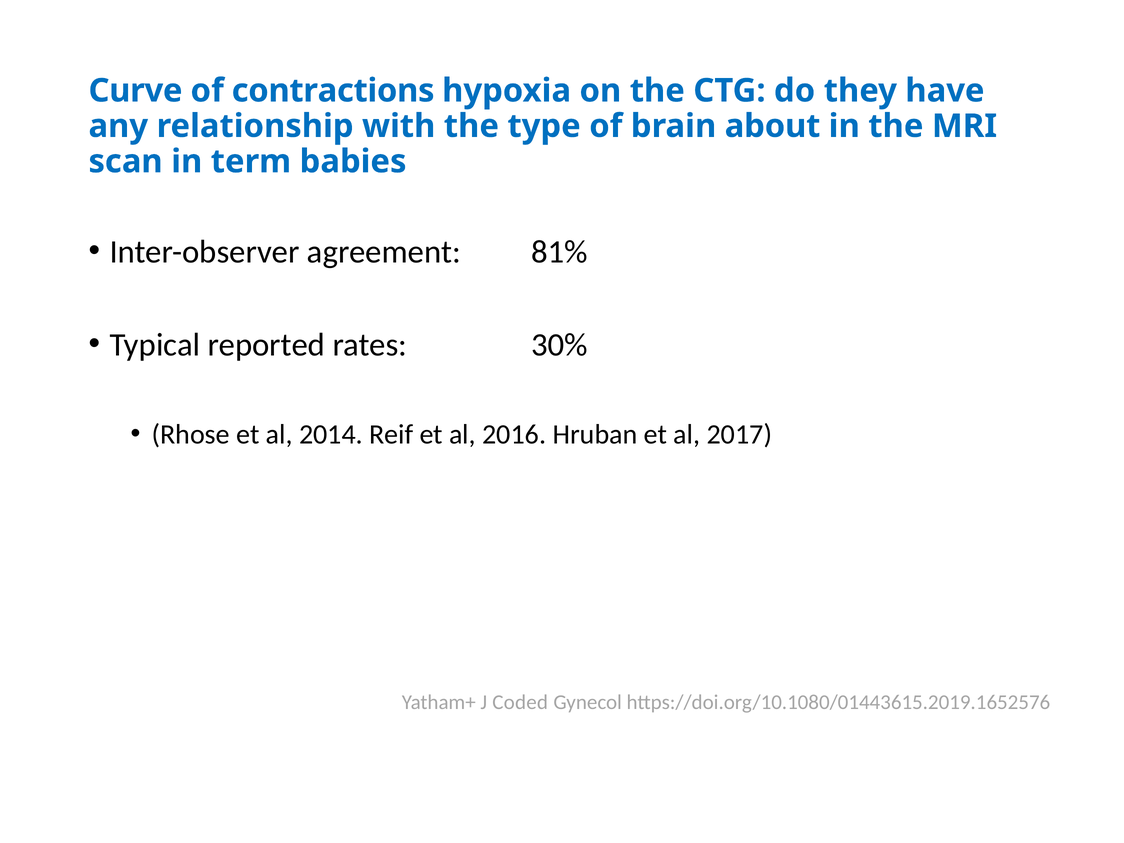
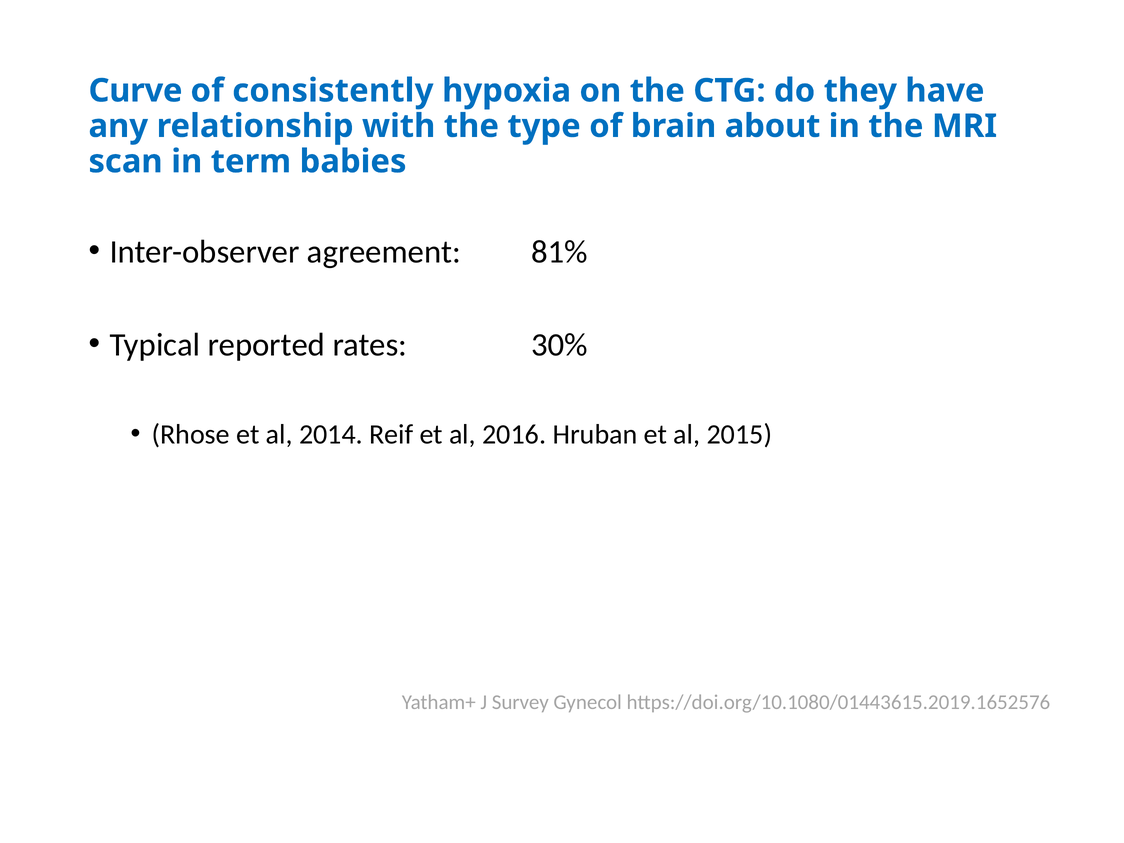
contractions: contractions -> consistently (333, 91)
2017: 2017 -> 2015 (739, 434)
Coded: Coded -> Survey (520, 702)
